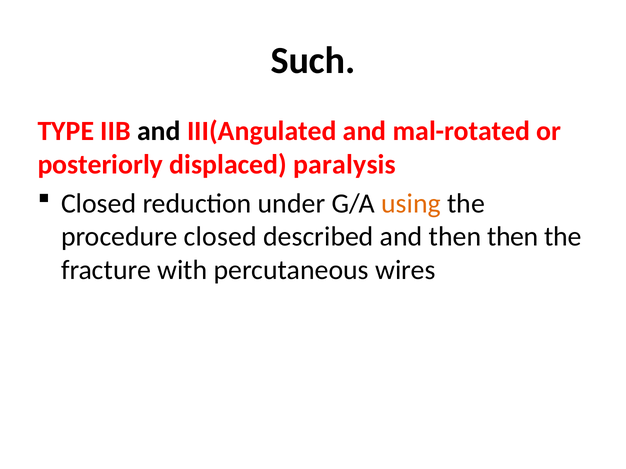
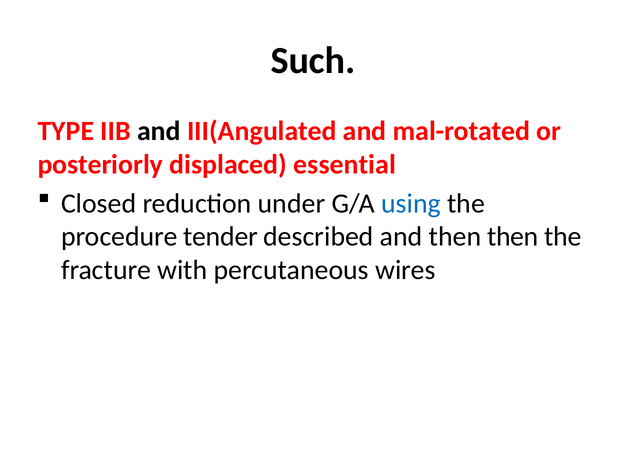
paralysis: paralysis -> essential (345, 165)
using colour: orange -> blue (411, 204)
procedure closed: closed -> tender (221, 237)
